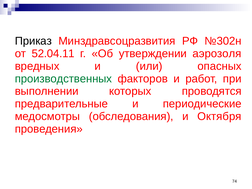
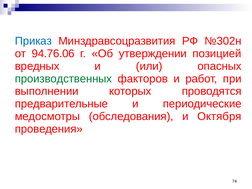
Приказ colour: black -> blue (33, 41)
52.04.11: 52.04.11 -> 94.76.06 (53, 54)
аэрозоля: аэрозоля -> позицией (217, 54)
